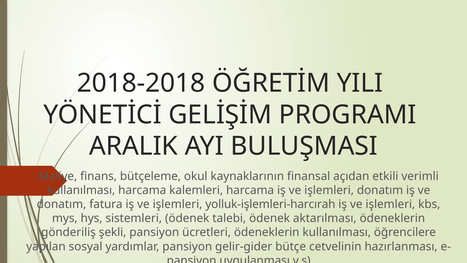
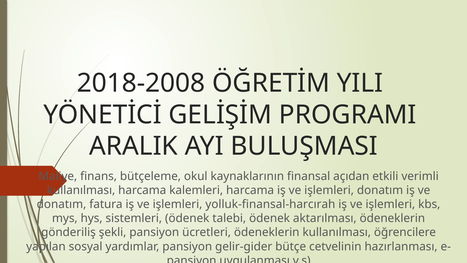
2018-2018: 2018-2018 -> 2018-2008 (141, 83)
yolluk-işlemleri-harcırah: yolluk-işlemleri-harcırah -> yolluk-finansal-harcırah (270, 204)
